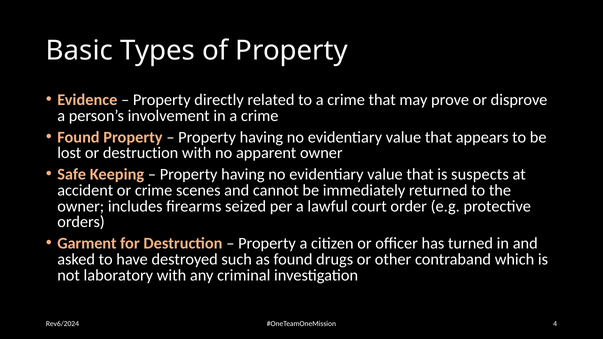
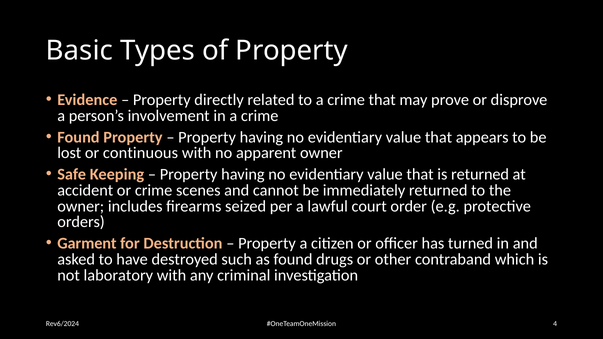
or destruction: destruction -> continuous (141, 153)
is suspects: suspects -> returned (480, 175)
